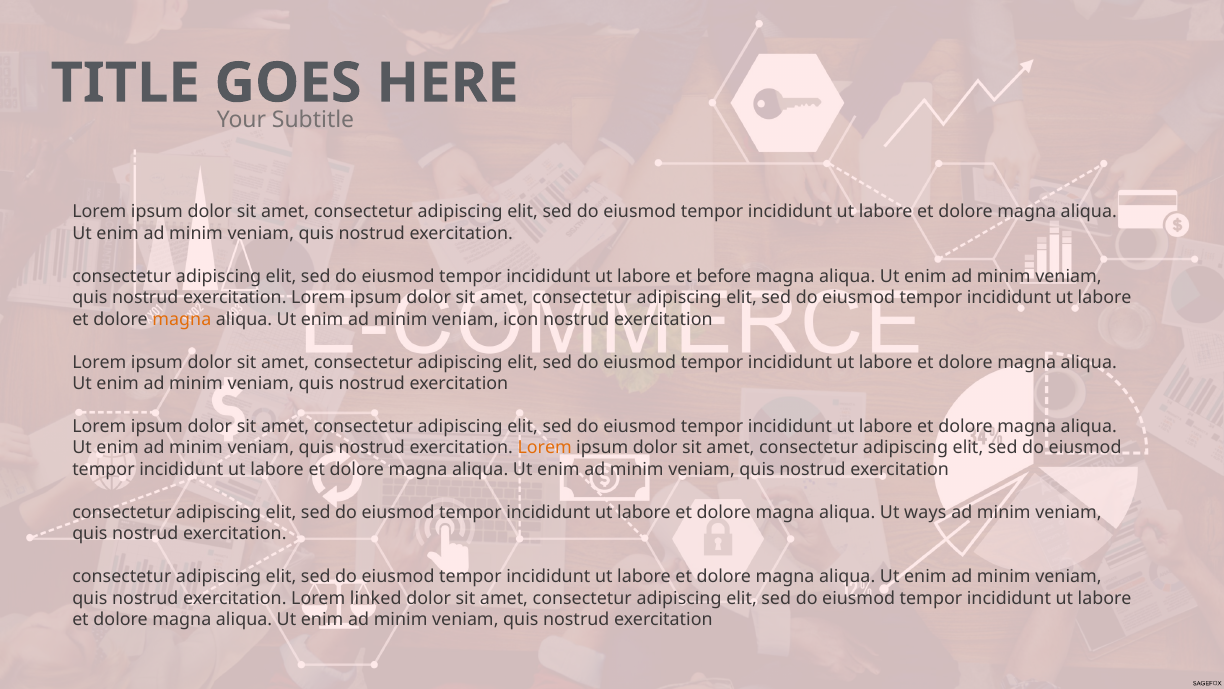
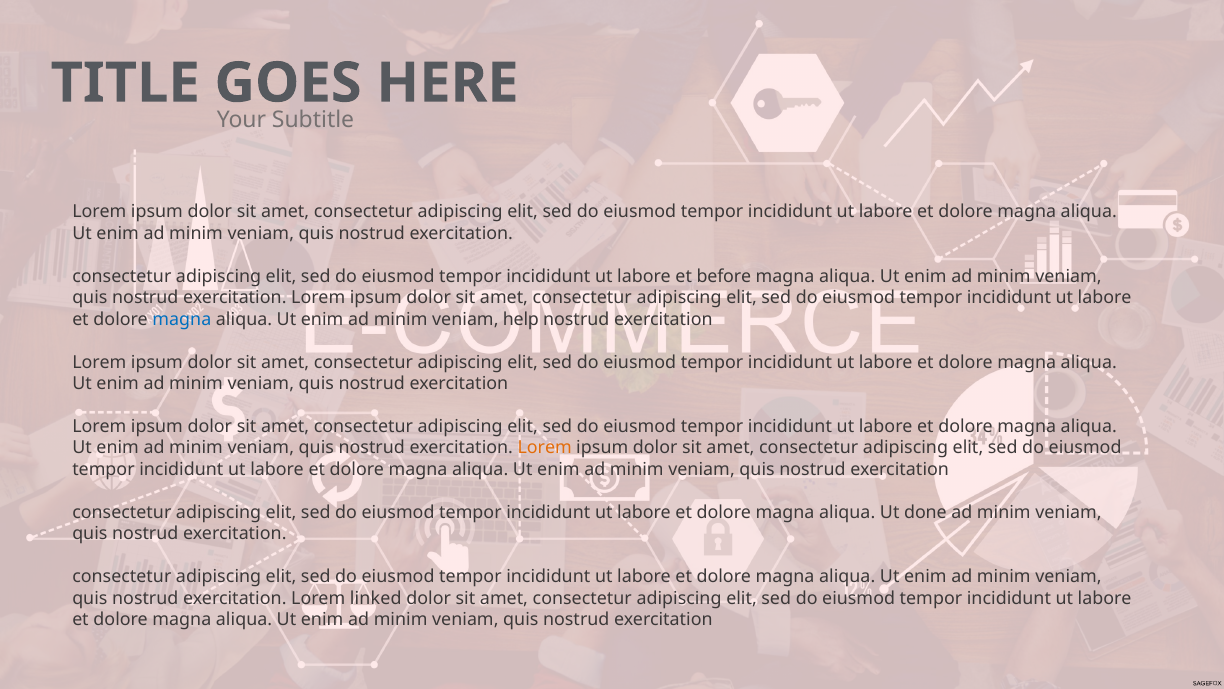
magna colour: orange -> blue (182, 319)
icon: icon -> help (521, 319)
ways: ways -> done (925, 512)
